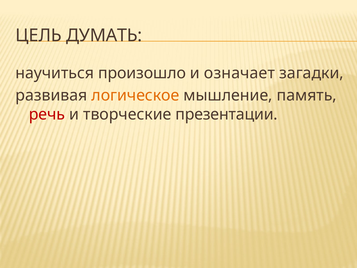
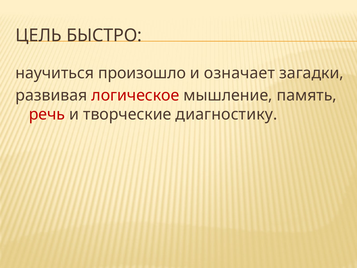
ДУМАТЬ: ДУМАТЬ -> БЫСТРО (104, 35)
логическое colour: orange -> red (135, 95)
презентации: презентации -> диагностику (226, 114)
